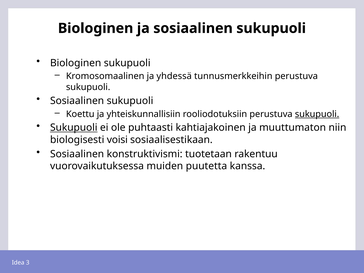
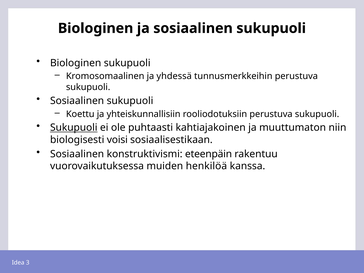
sukupuoli underline: present -> none (317, 114)
tuotetaan: tuotetaan -> eteenpäin (209, 154)
puutetta: puutetta -> henkilöä (206, 166)
